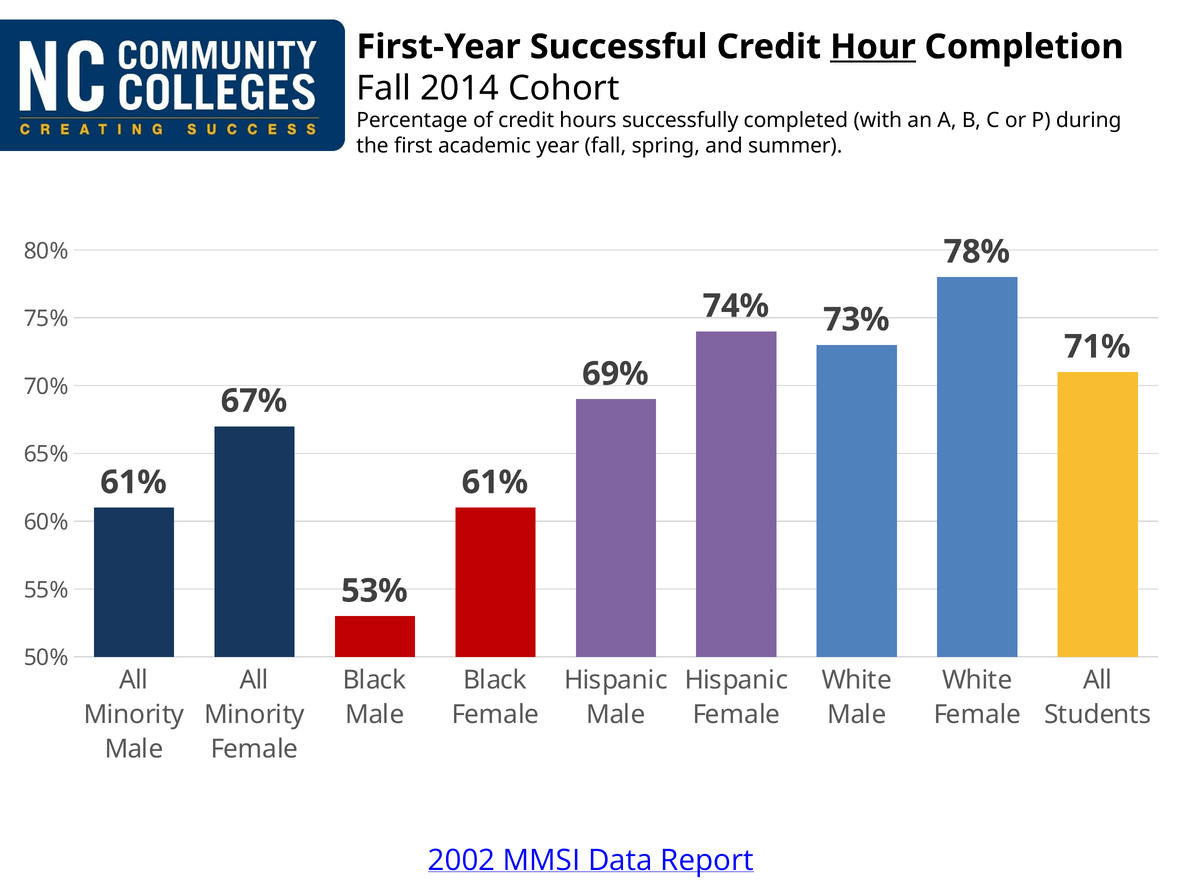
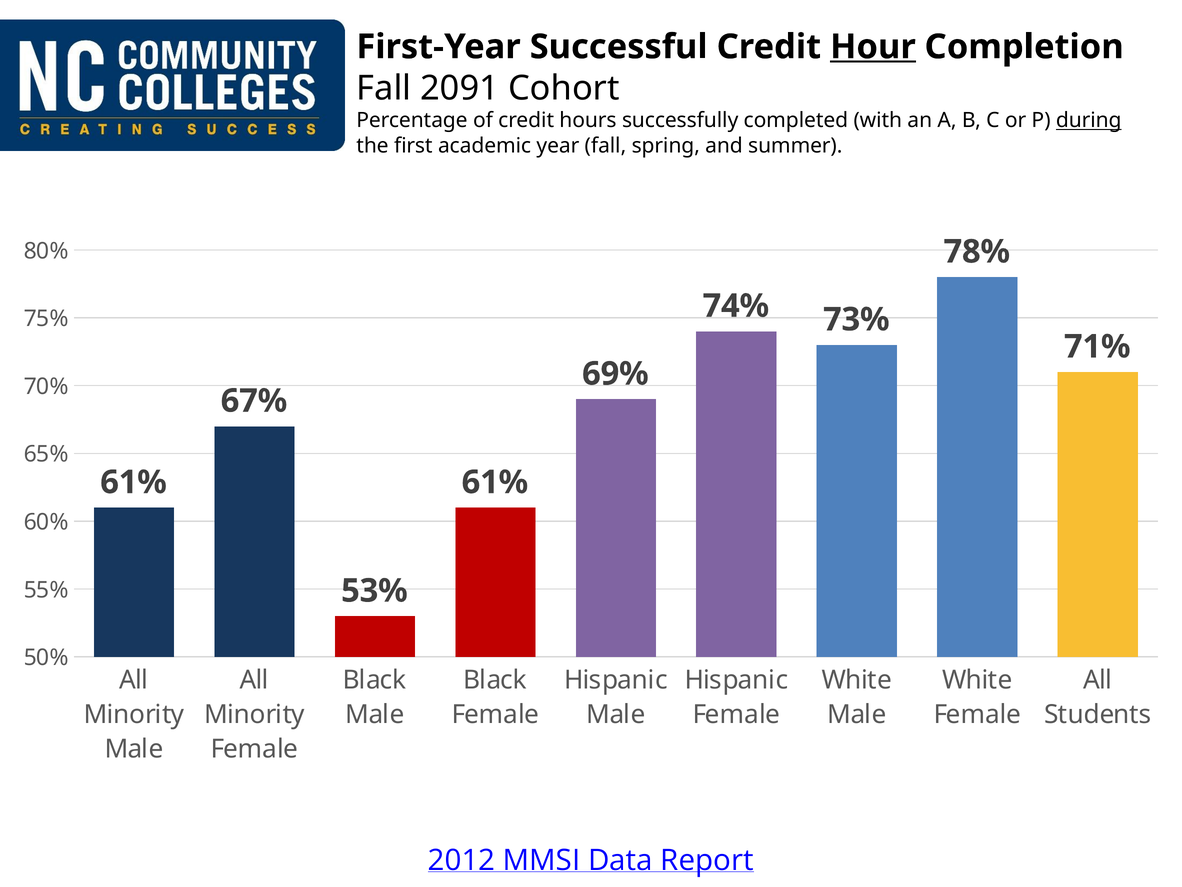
2014: 2014 -> 2091 (460, 88)
during underline: none -> present (1089, 120)
2002: 2002 -> 2012 (462, 860)
